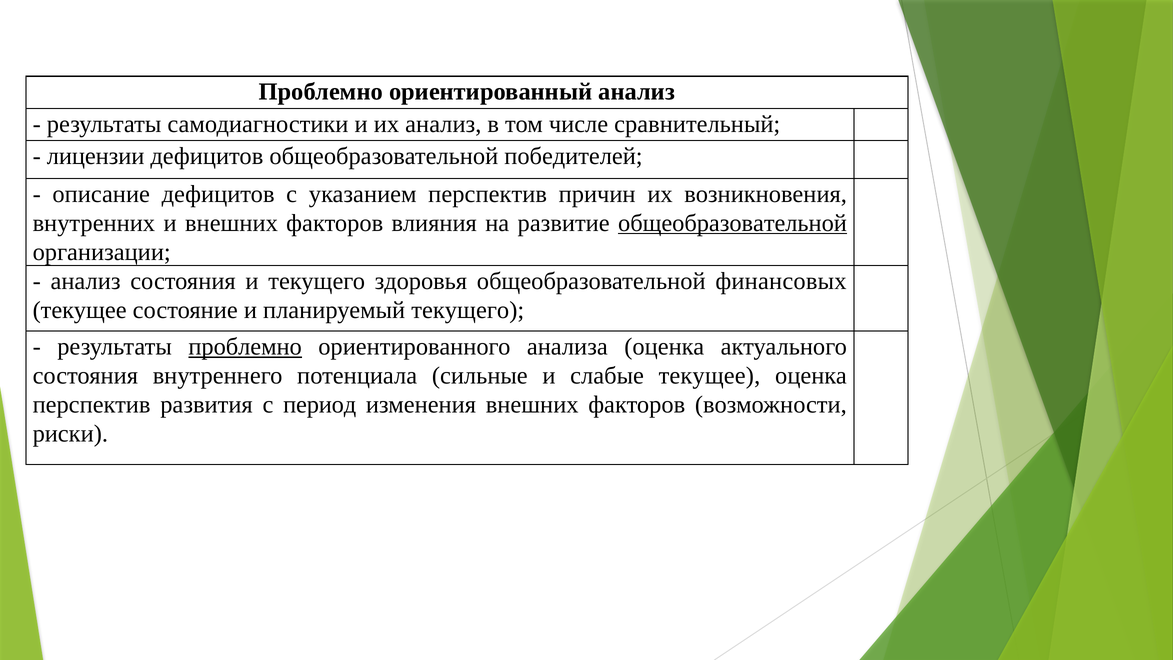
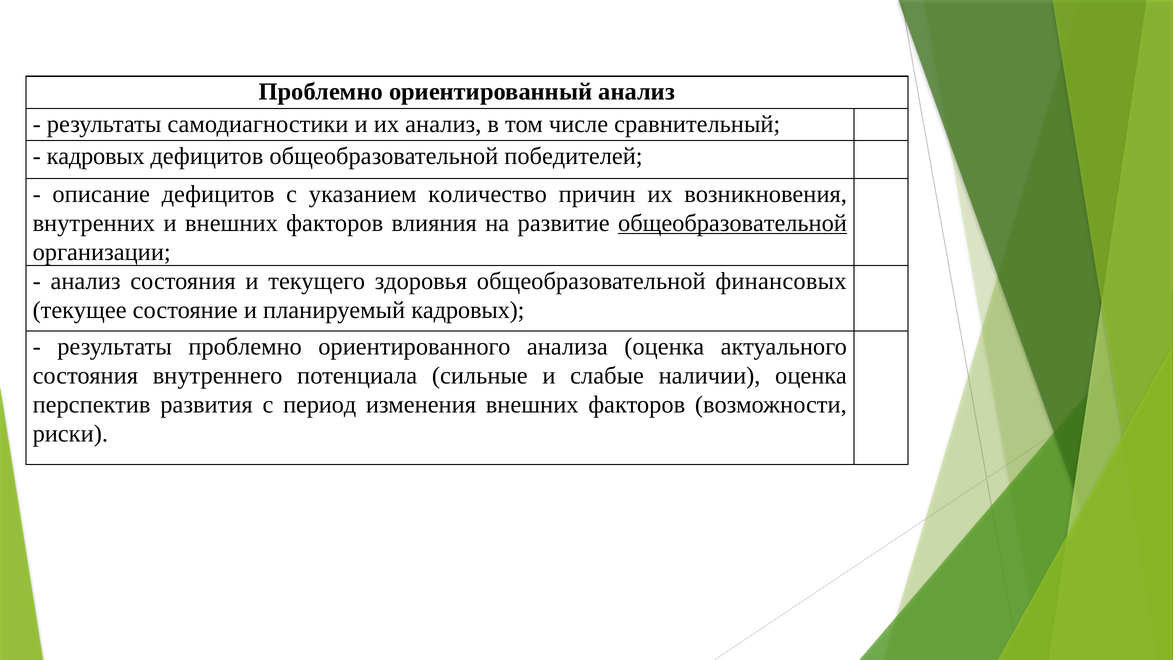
лицензии: лицензии -> кадровых (96, 156)
указанием перспектив: перспектив -> количество (488, 194)
планируемый текущего: текущего -> кадровых (468, 310)
проблемно underline: present -> none (245, 347)
слабые текущее: текущее -> наличии (710, 376)
